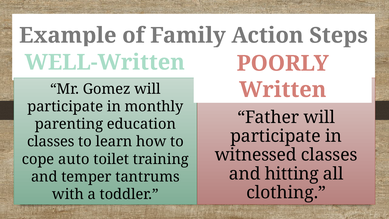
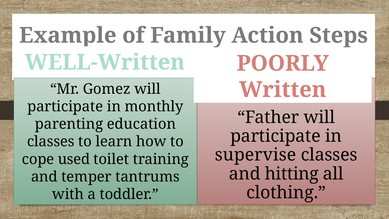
witnessed: witnessed -> supervise (255, 155)
auto: auto -> used (74, 159)
